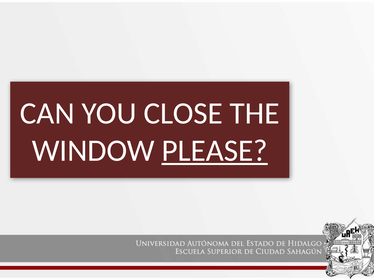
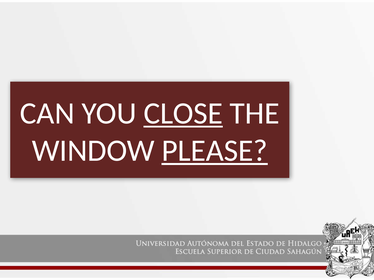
CLOSE underline: none -> present (183, 113)
